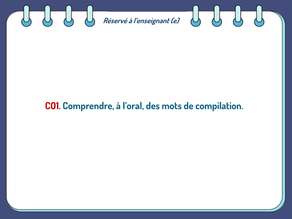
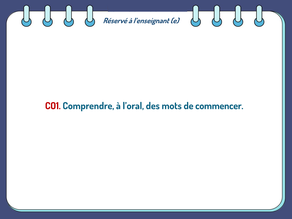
compilation: compilation -> commencer (219, 106)
